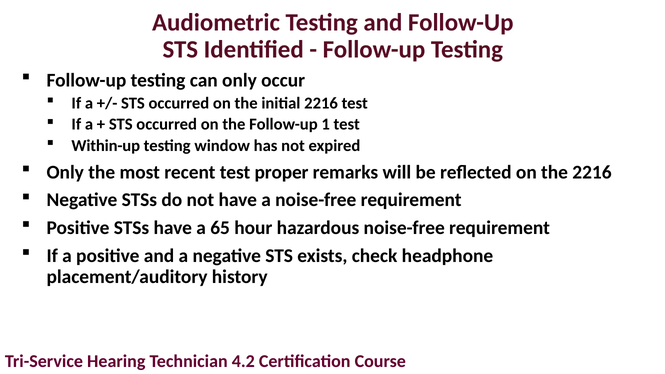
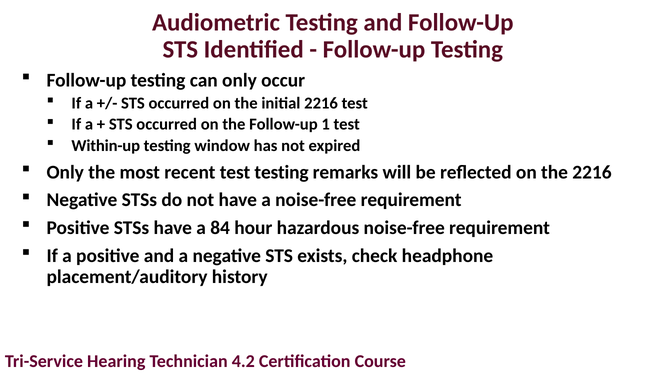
test proper: proper -> testing (282, 172)
65: 65 -> 84 (220, 228)
